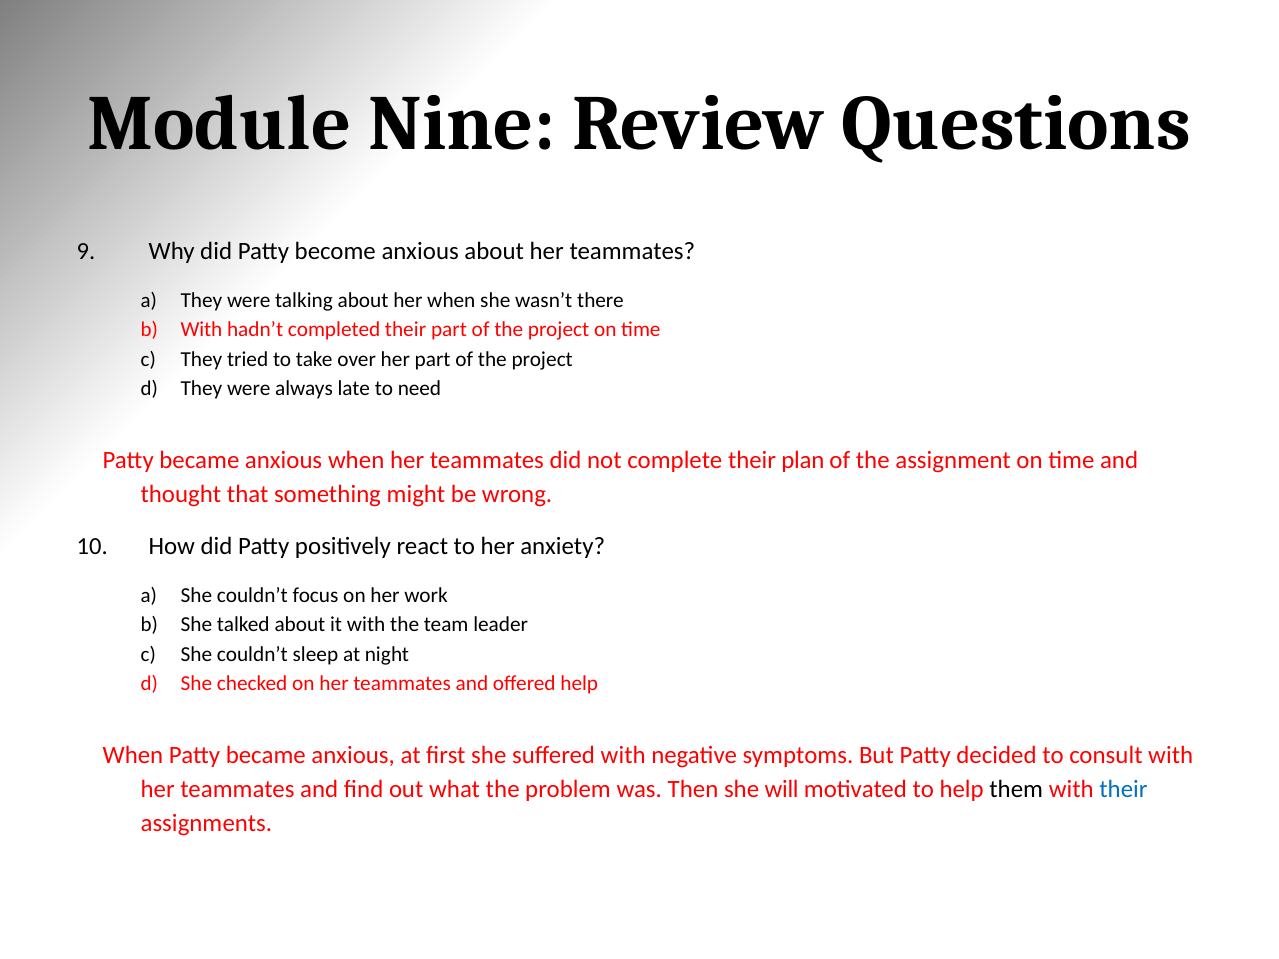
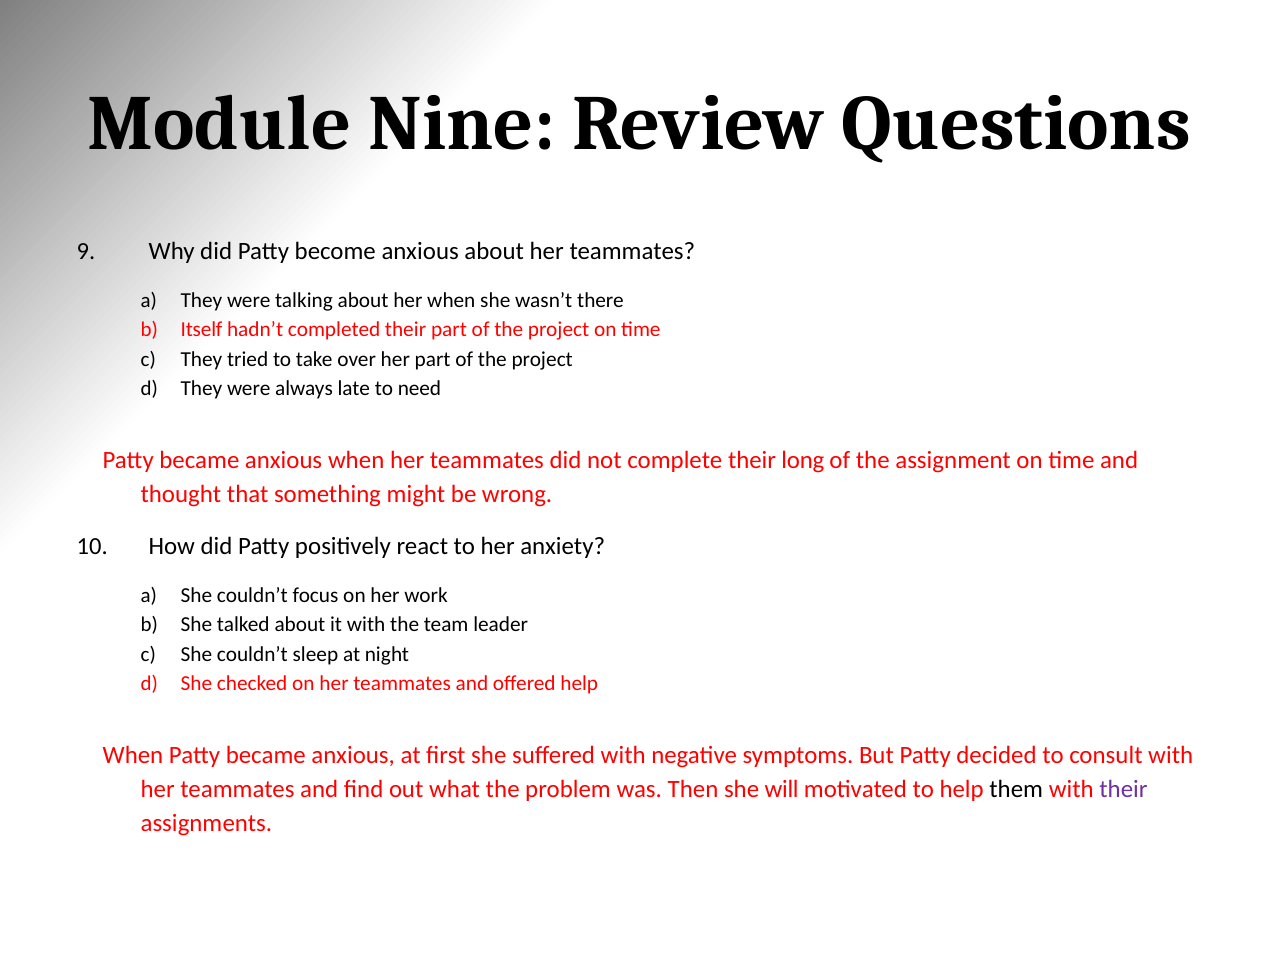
With: With -> Itself (202, 330)
plan: plan -> long (803, 460)
their colour: blue -> purple (1123, 790)
